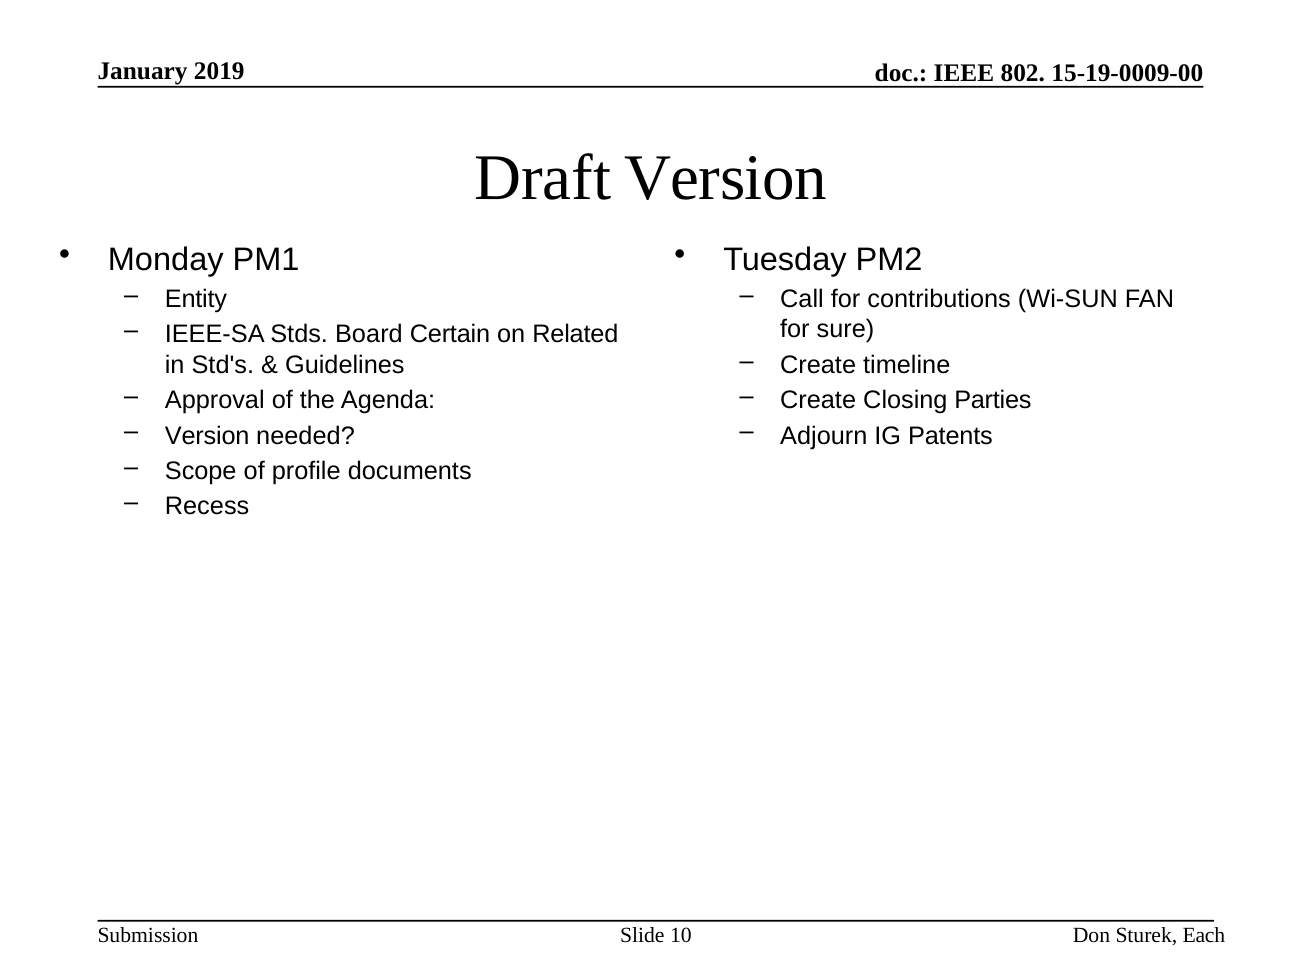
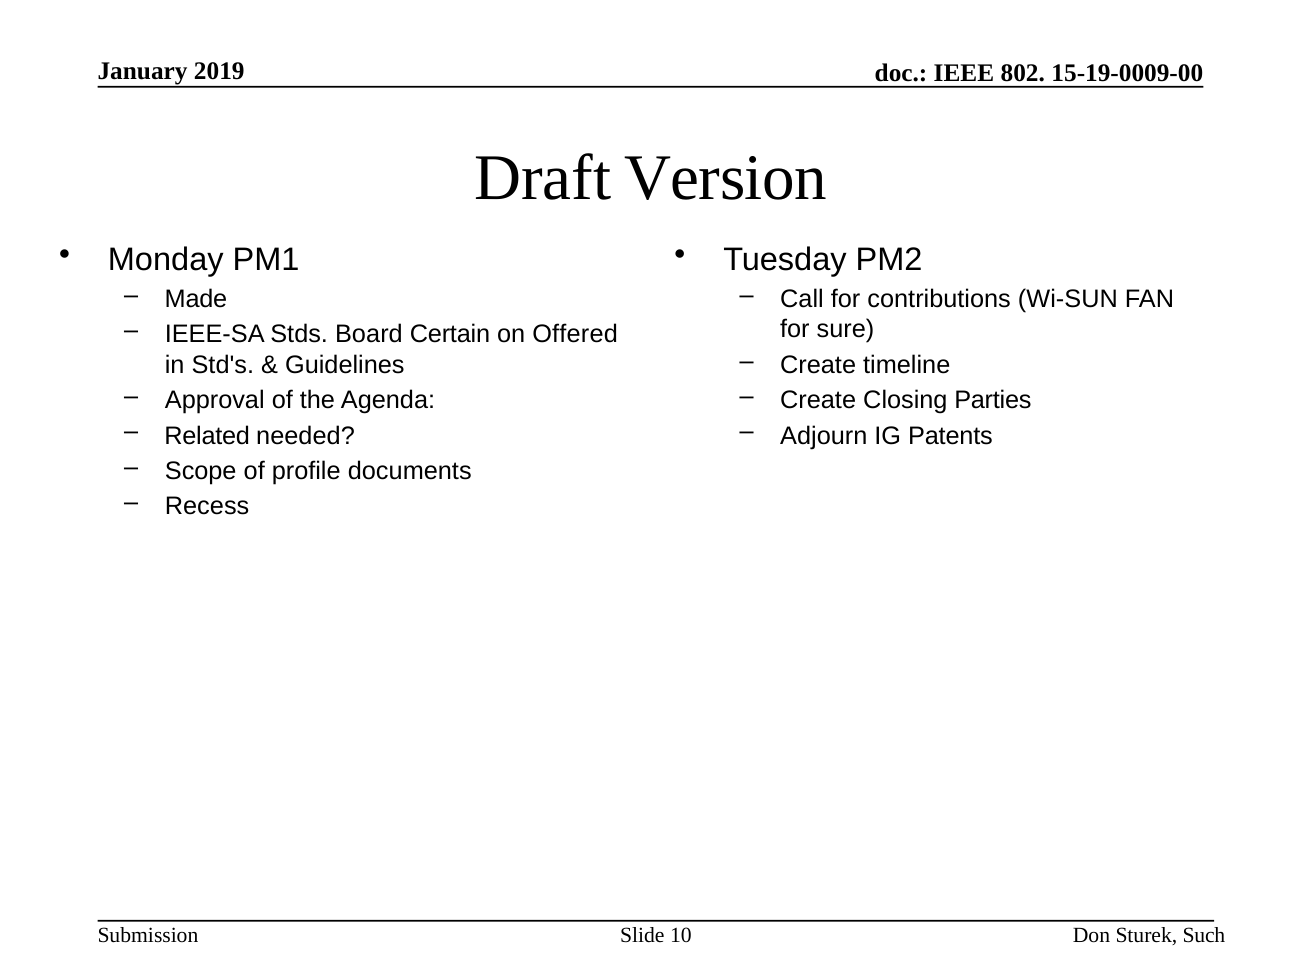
Entity: Entity -> Made (196, 299)
Related: Related -> Offered (575, 335)
Version: Version -> Related (207, 436)
Each: Each -> Such (1204, 936)
